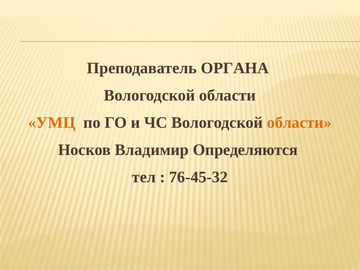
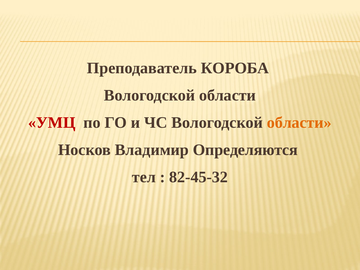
ОРГАНА: ОРГАНА -> КОРОБА (235, 68)
УМЦ colour: orange -> red (52, 123)
76-45-32: 76-45-32 -> 82-45-32 (199, 177)
